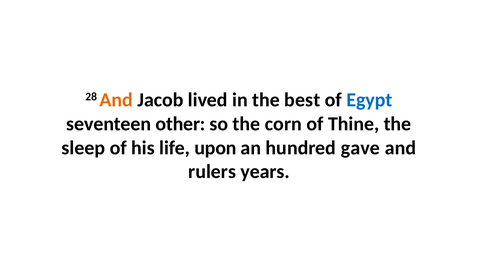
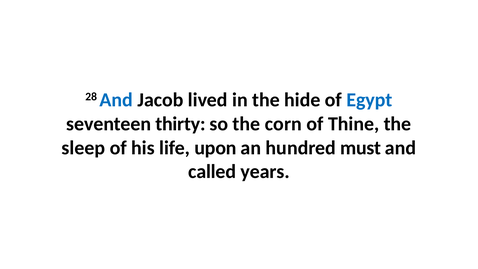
And colour: orange -> blue (116, 100)
best: best -> hide (302, 100)
other: other -> thirty (181, 124)
gave: gave -> must (361, 148)
rulers: rulers -> called (212, 172)
